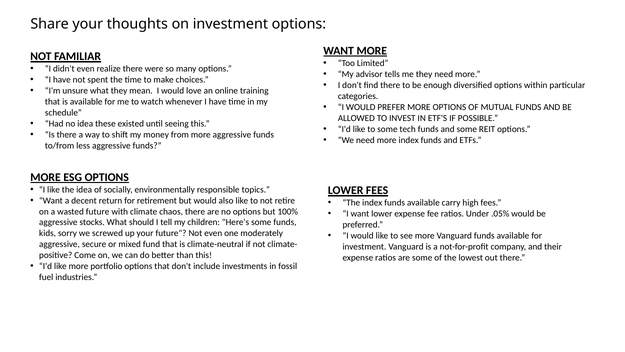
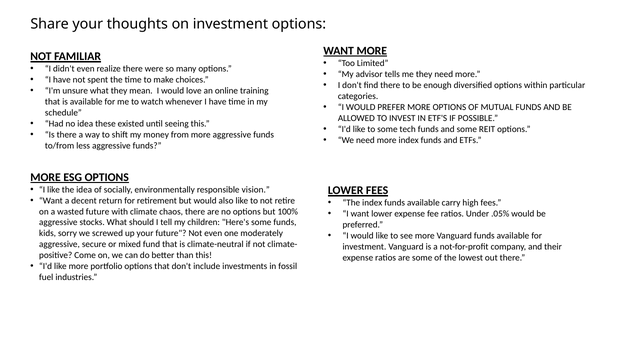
topics: topics -> vision (256, 189)
